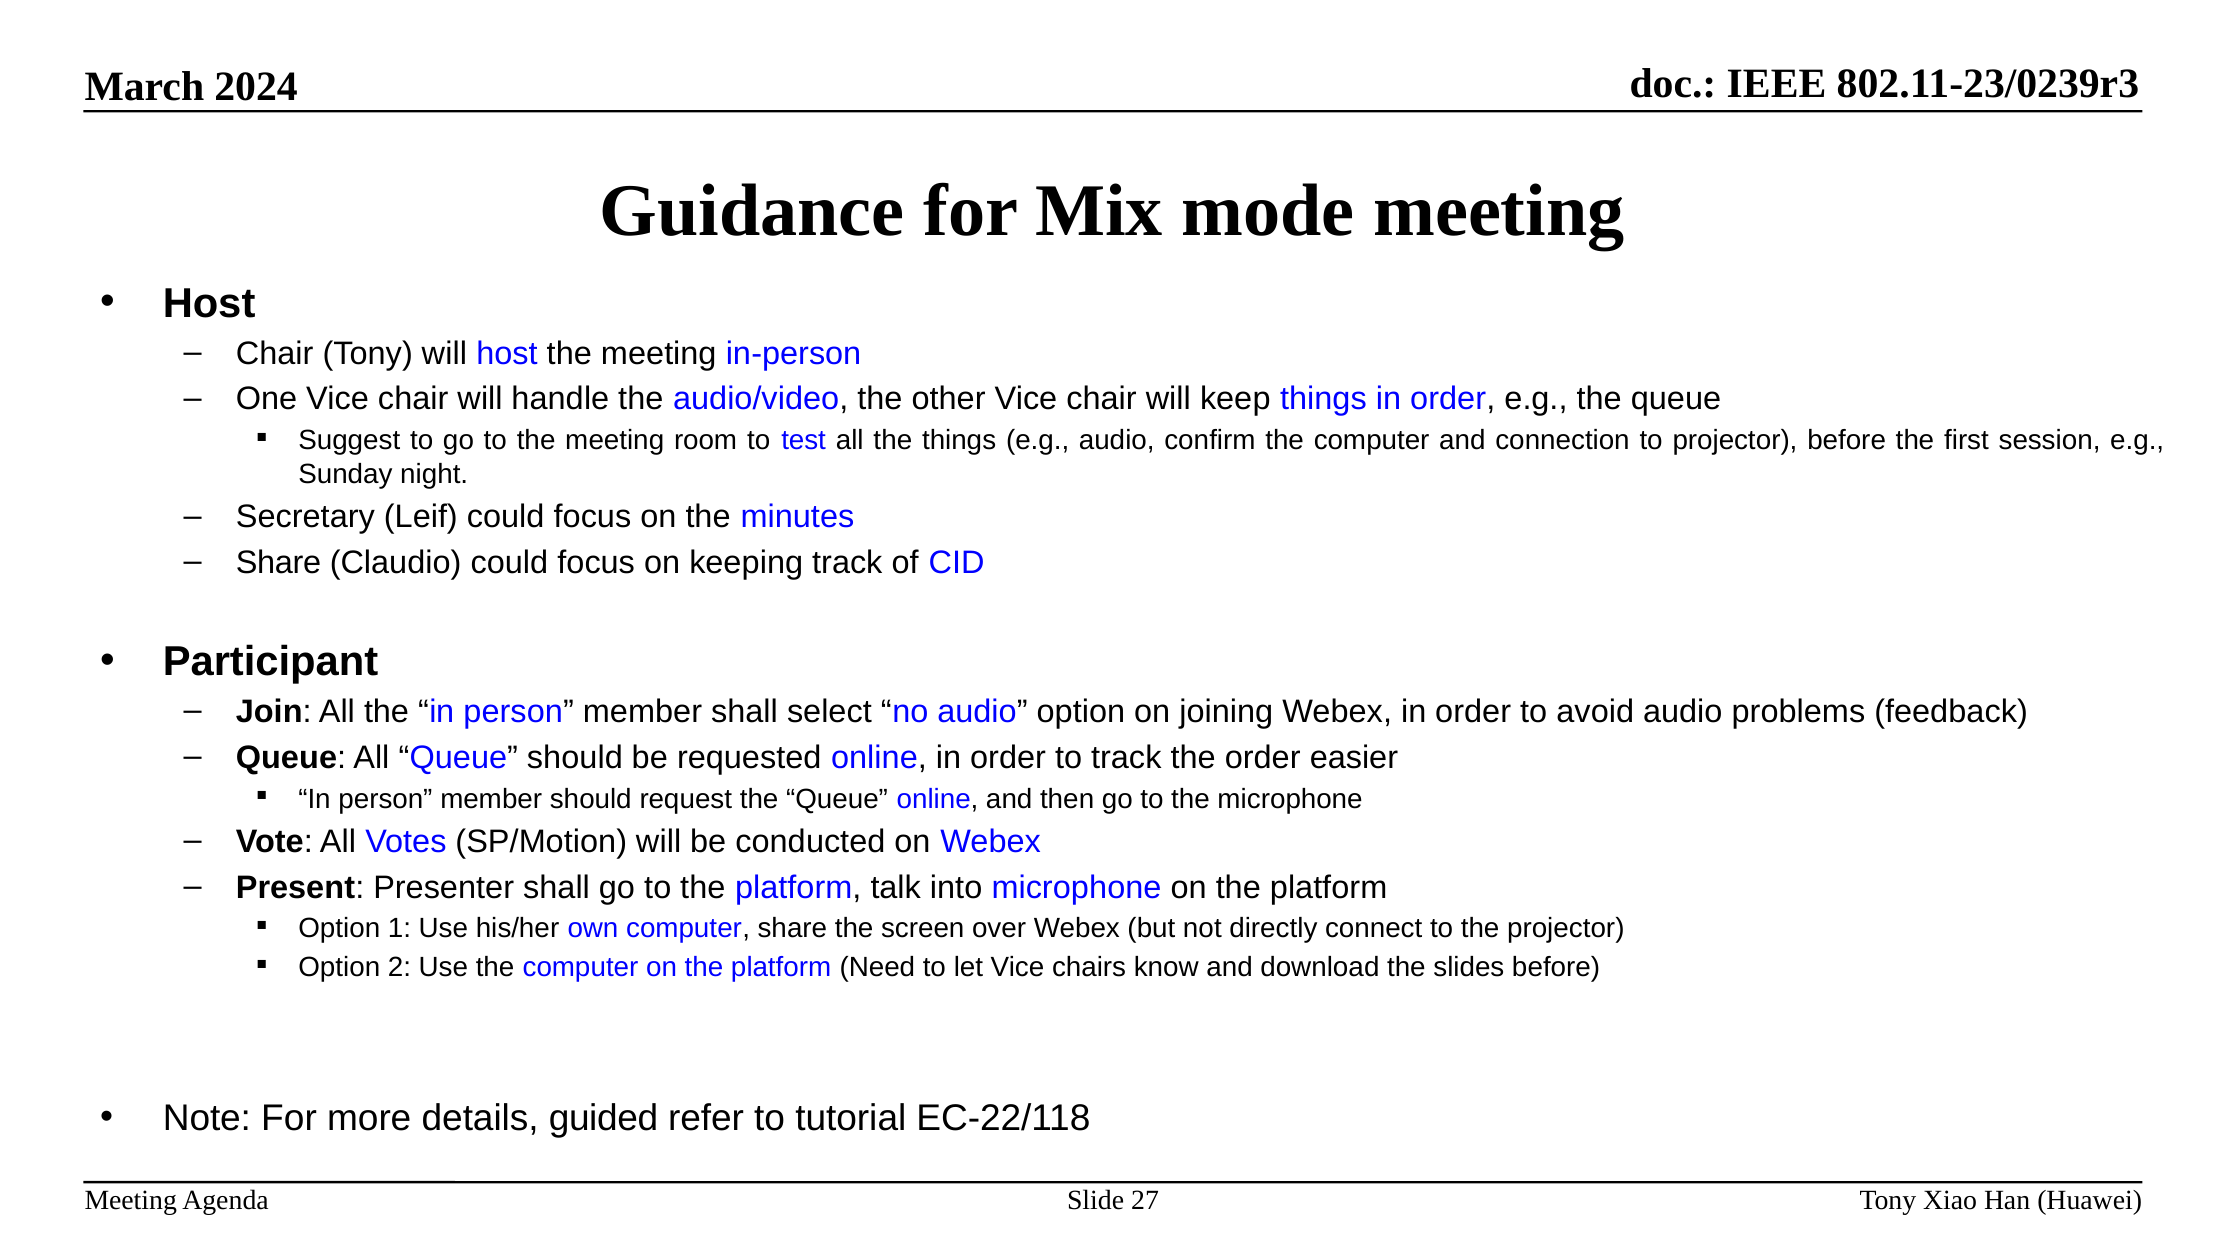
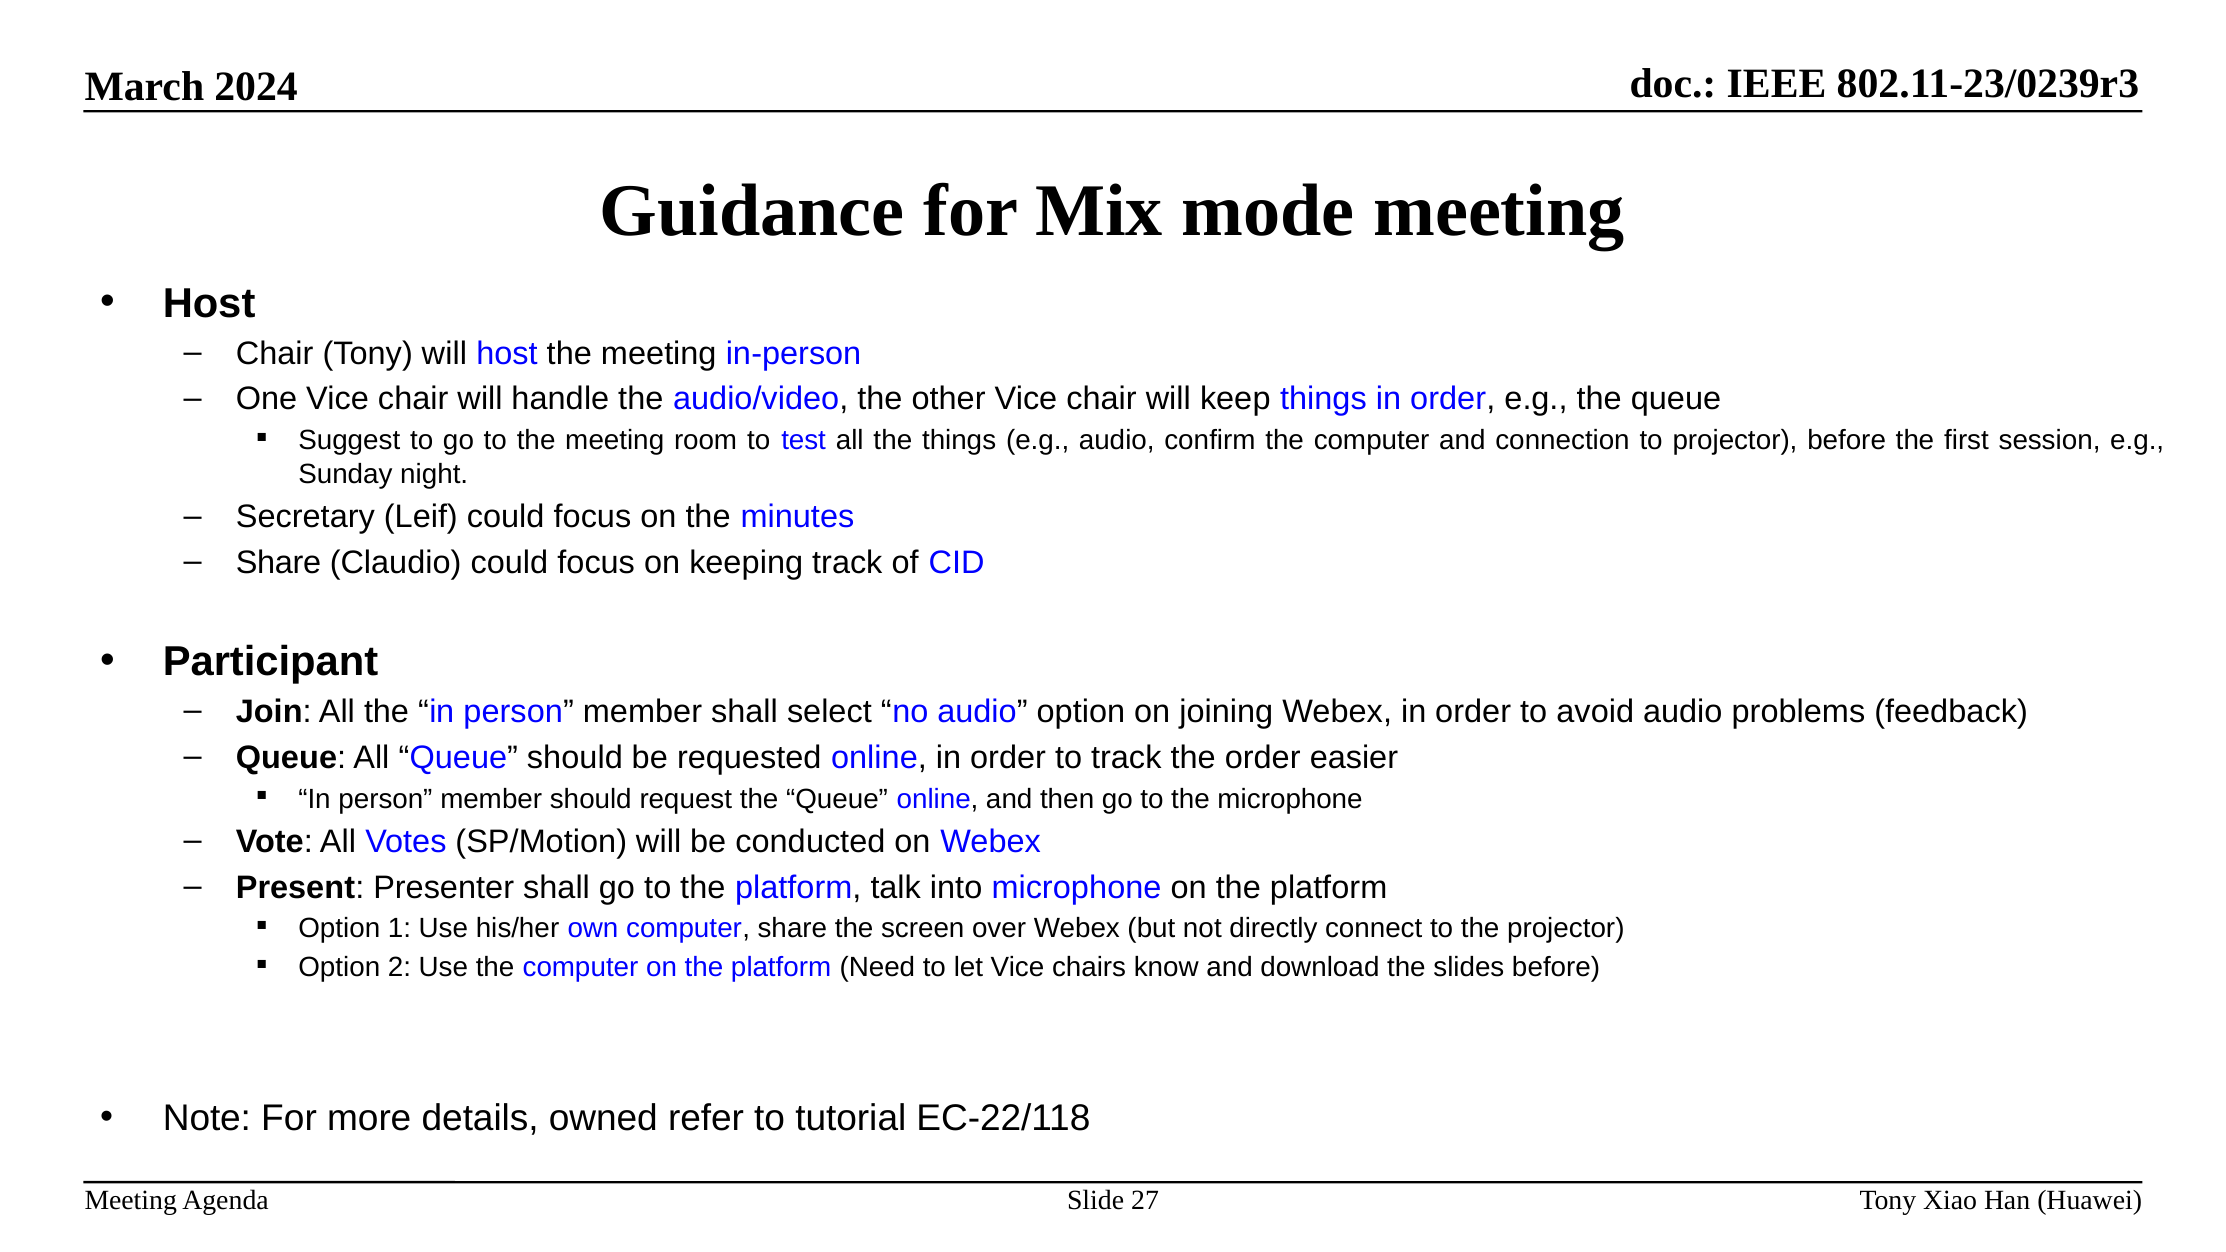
guided: guided -> owned (603, 1119)
